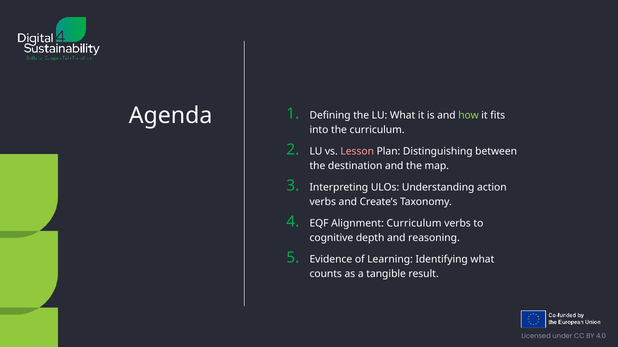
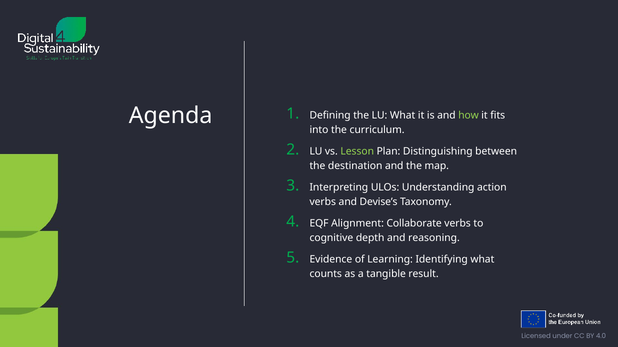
Lesson colour: pink -> light green (357, 151)
Create’s: Create’s -> Devise’s (379, 202)
Alignment Curriculum: Curriculum -> Collaborate (414, 224)
